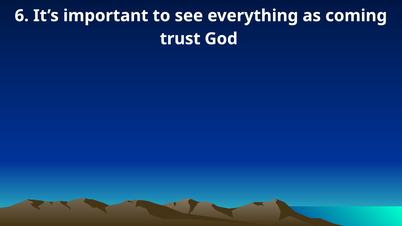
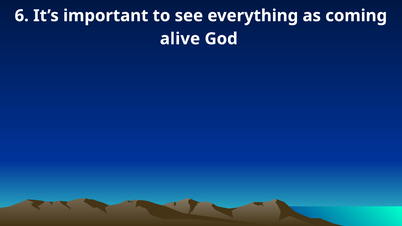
trust: trust -> alive (180, 39)
